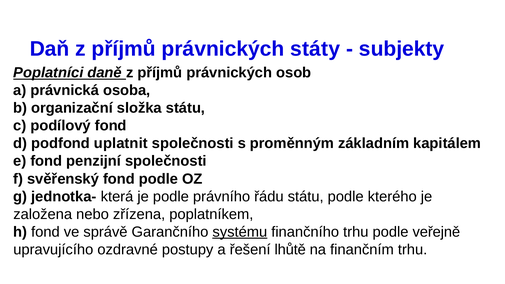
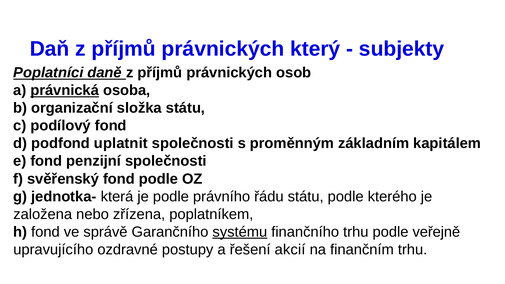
státy: státy -> který (315, 49)
právnická underline: none -> present (65, 90)
lhůtě: lhůtě -> akcií (290, 250)
